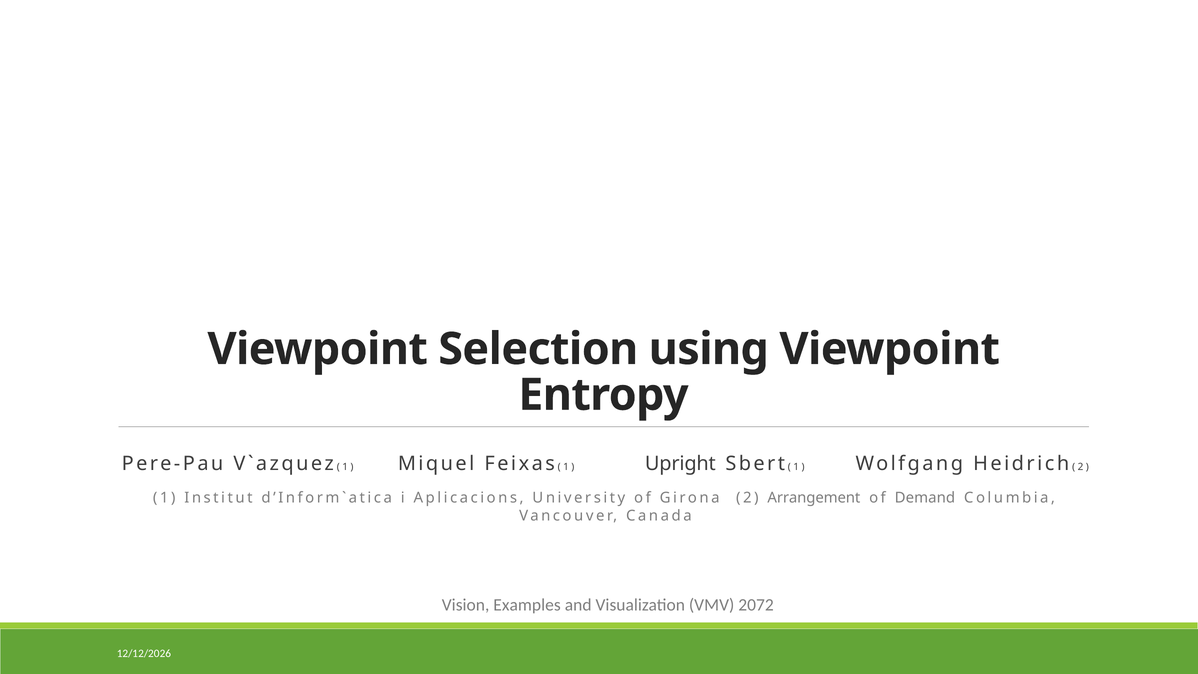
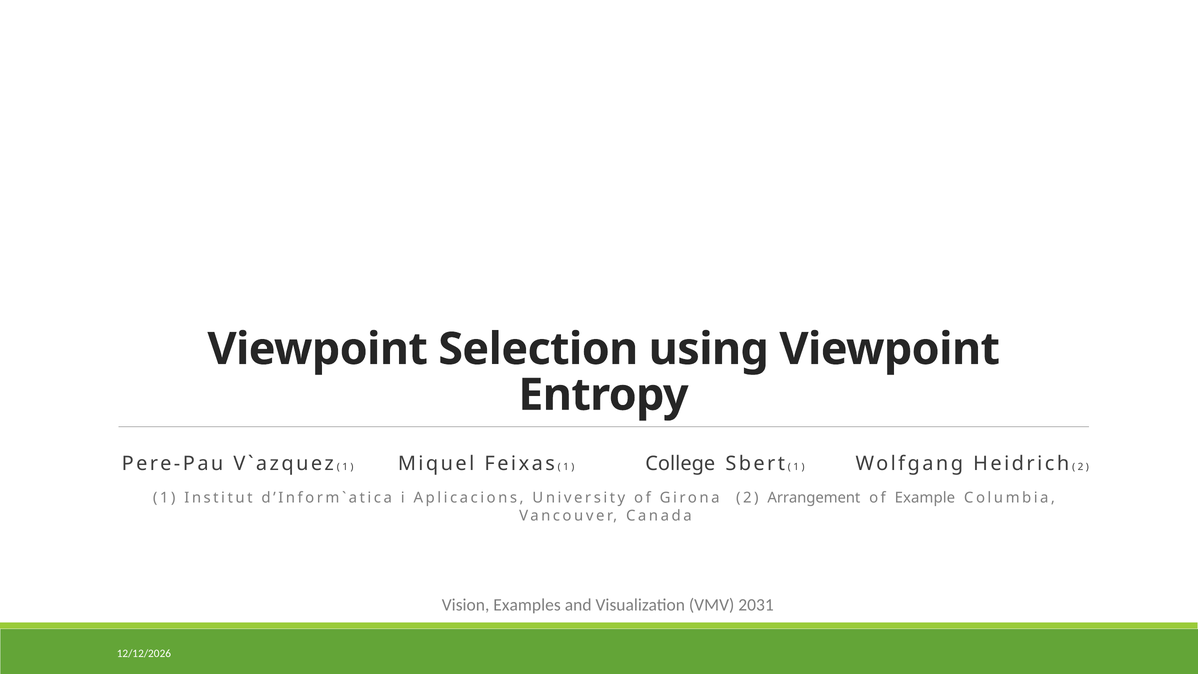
Upright: Upright -> College (680, 464)
Demand: Demand -> Example (925, 498)
2072: 2072 -> 2031 (756, 605)
